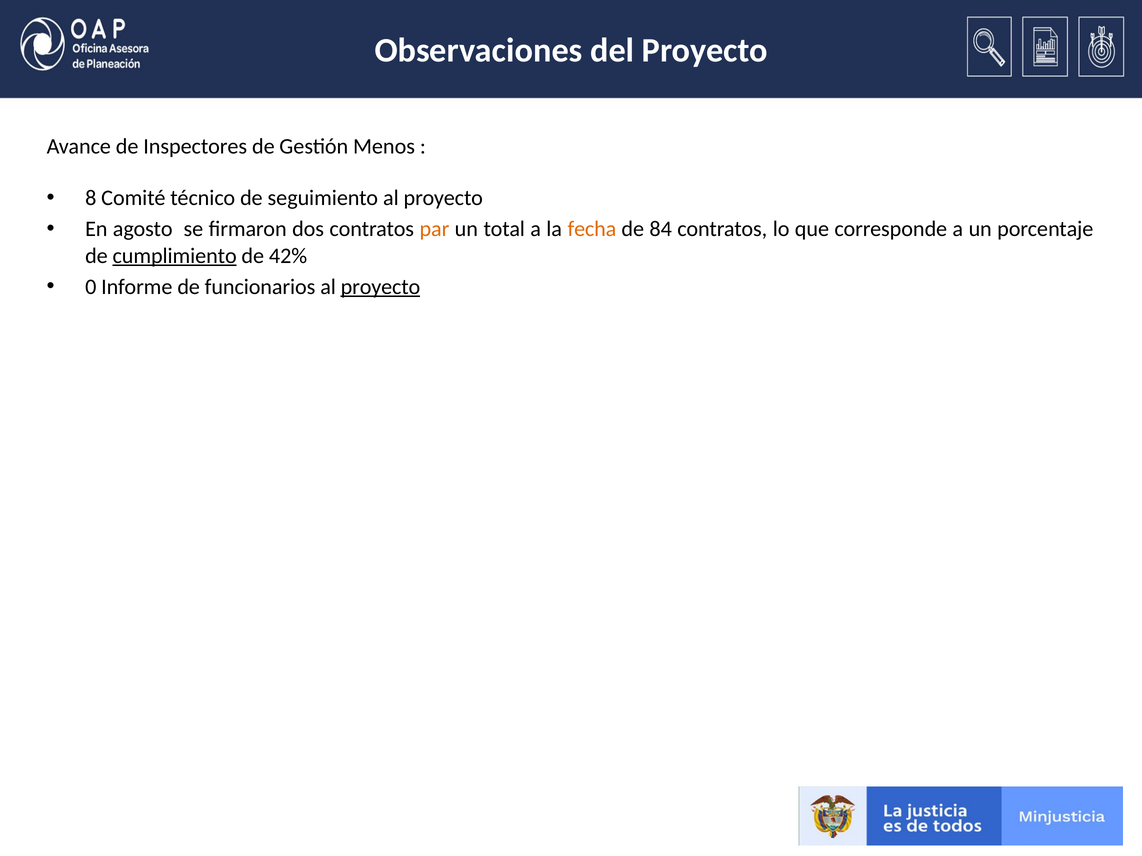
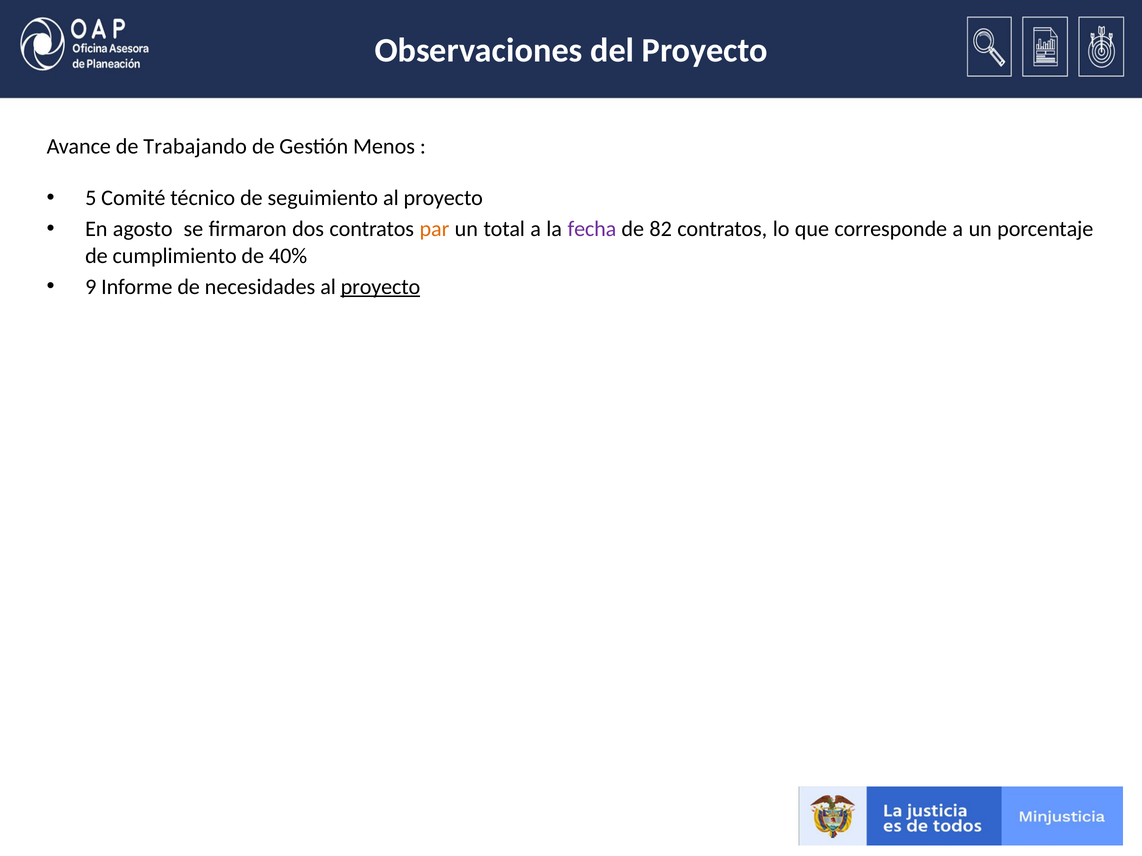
Inspectores: Inspectores -> Trabajando (195, 146)
8: 8 -> 5 (91, 198)
fecha colour: orange -> purple (592, 229)
84: 84 -> 82 (661, 229)
cumplimiento underline: present -> none (175, 256)
42%: 42% -> 40% (288, 256)
0: 0 -> 9 (91, 287)
funcionarios: funcionarios -> necesidades (260, 287)
